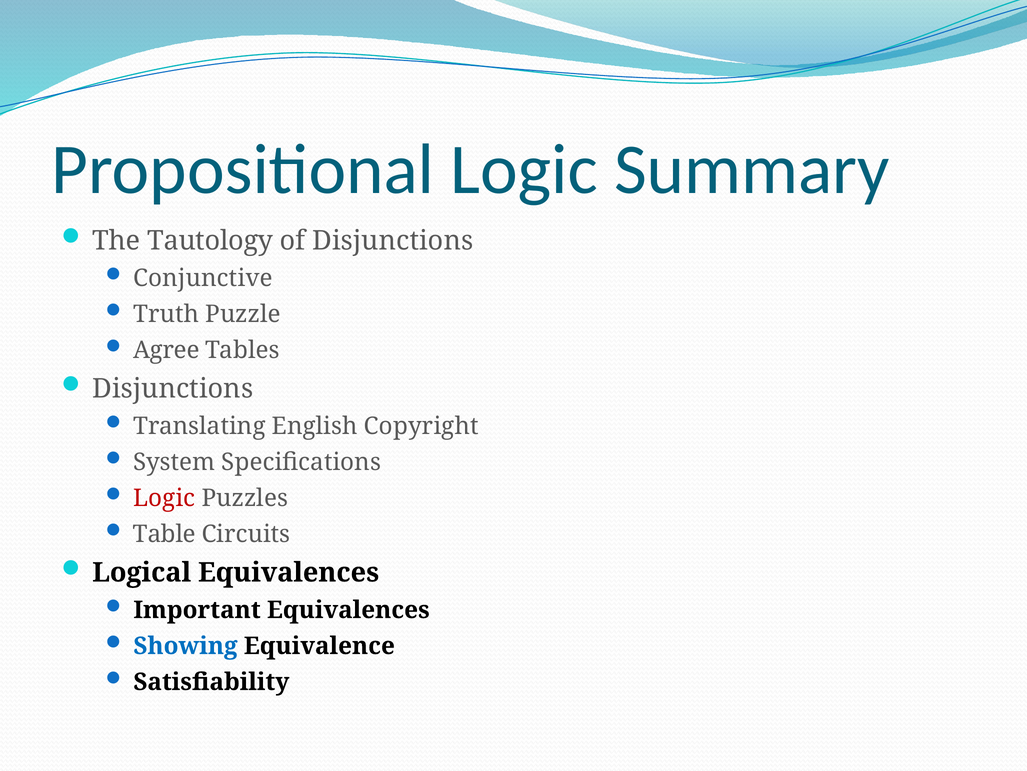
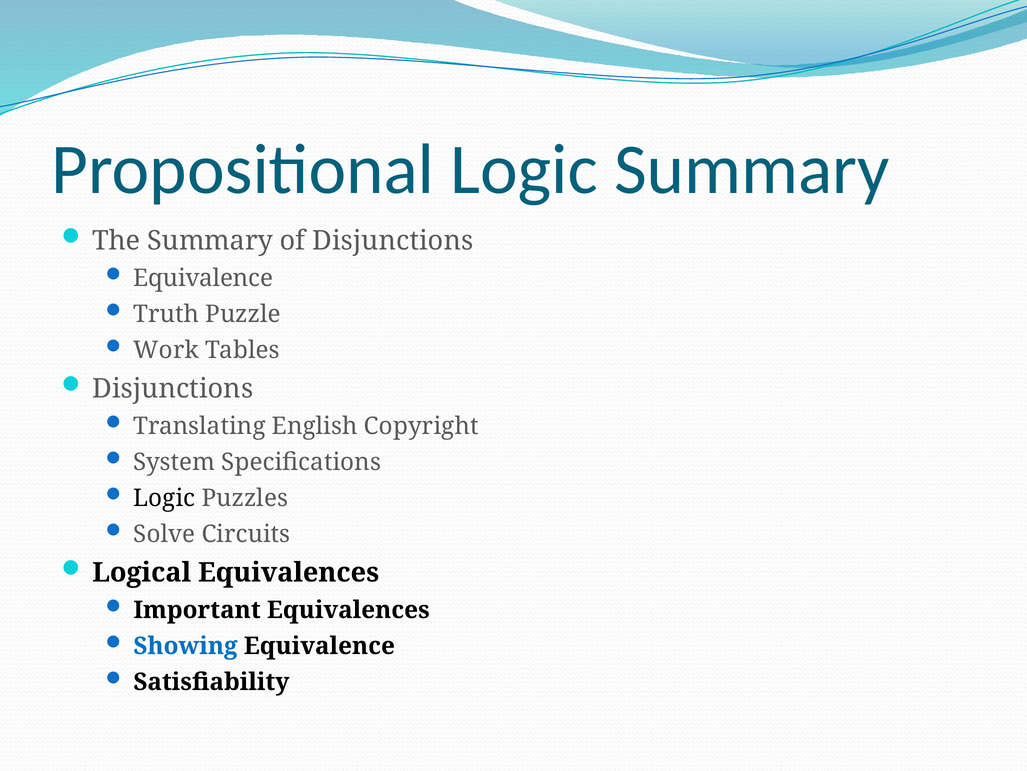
The Tautology: Tautology -> Summary (210, 241)
Conjunctive: Conjunctive -> Equivalence (203, 278)
Agree: Agree -> Work (166, 350)
Logic colour: red -> black (164, 498)
Table: Table -> Solve (164, 534)
